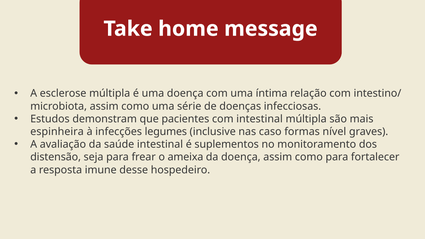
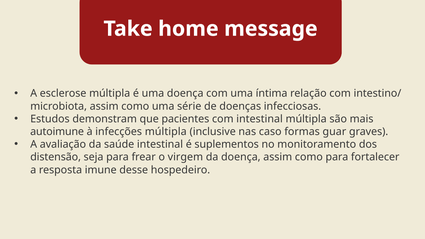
espinheira: espinheira -> autoimune (57, 132)
infecções legumes: legumes -> múltipla (166, 132)
nível: nível -> guar (334, 132)
ameixa: ameixa -> virgem (185, 157)
